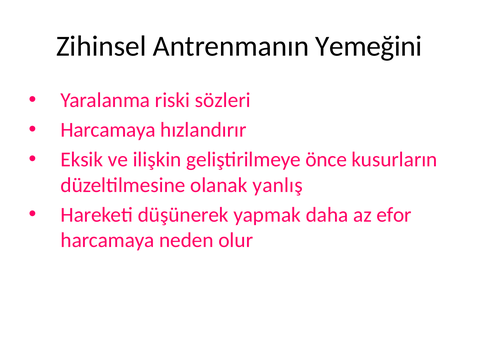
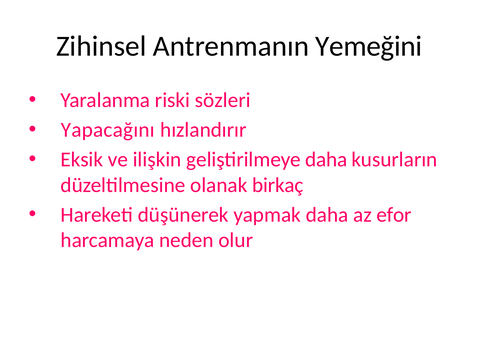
Harcamaya: Harcamaya -> Yapacağını (108, 130)
geliştirilmeye önce: önce -> daha (326, 160)
yanlış: yanlış -> birkaç (278, 185)
